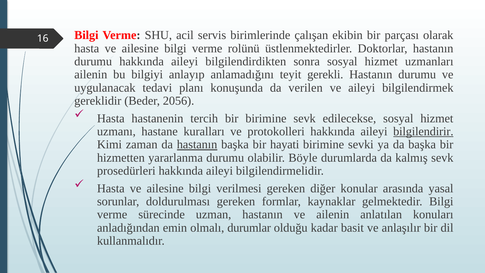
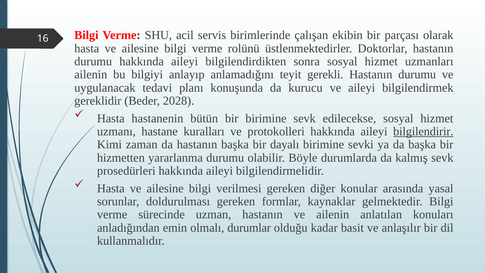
verilen: verilen -> kurucu (306, 88)
2056: 2056 -> 2028 (179, 101)
tercih: tercih -> bütün (204, 118)
hastanın underline: present -> none (197, 145)
hayati: hayati -> dayalı (285, 145)
